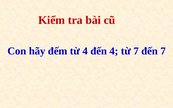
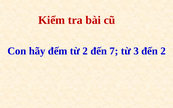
từ 4: 4 -> 2 (85, 51)
đến 4: 4 -> 7 (114, 51)
từ 7: 7 -> 3 (136, 51)
đến 7: 7 -> 2 (163, 51)
